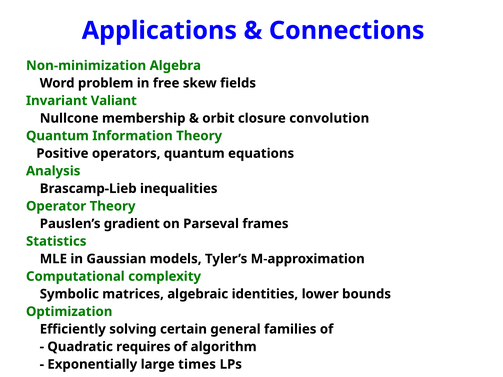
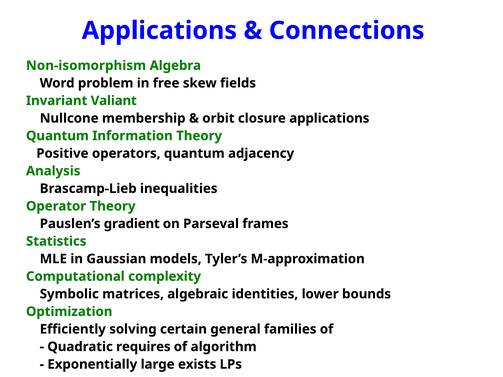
Non-minimization: Non-minimization -> Non-isomorphism (86, 66)
closure convolution: convolution -> applications (329, 118)
equations: equations -> adjacency (261, 154)
times: times -> exists (197, 365)
